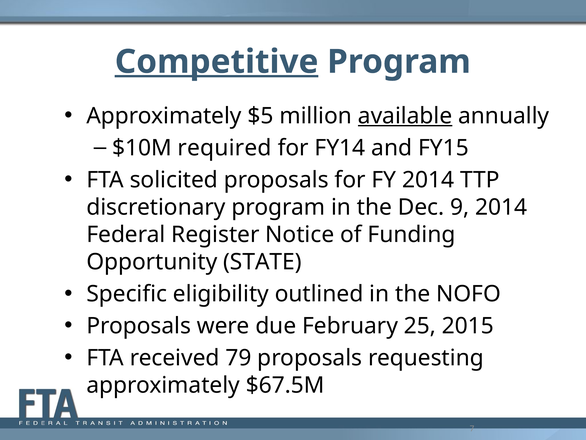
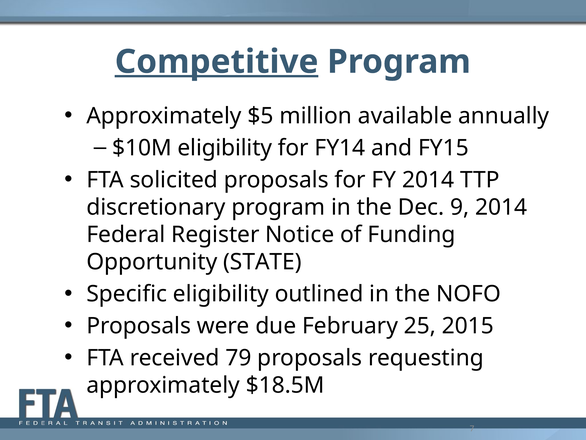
available underline: present -> none (405, 116)
$10M required: required -> eligibility (225, 148)
$67.5M: $67.5M -> $18.5M (285, 385)
